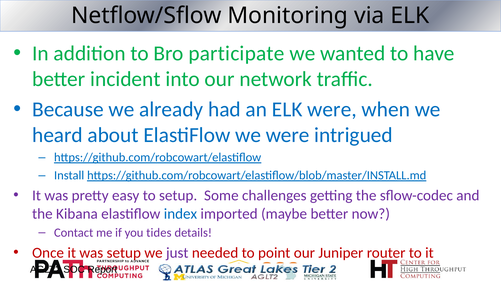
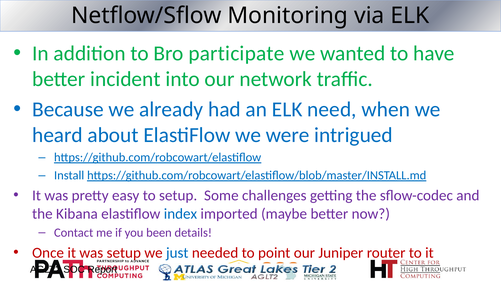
ELK were: were -> need (332, 109)
tides: tides -> been (159, 233)
just colour: purple -> blue (177, 253)
